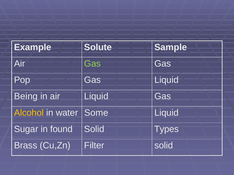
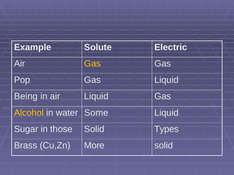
Sample: Sample -> Electric (171, 47)
Gas colour: light green -> yellow (92, 64)
found: found -> those (61, 129)
Filter: Filter -> More (94, 146)
